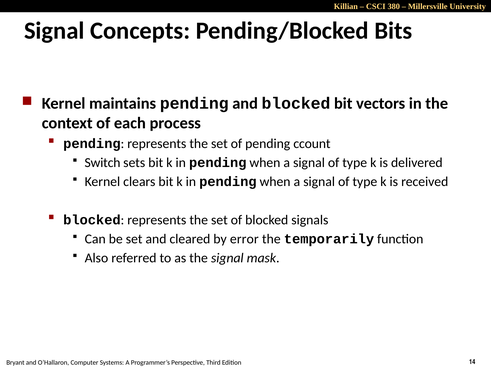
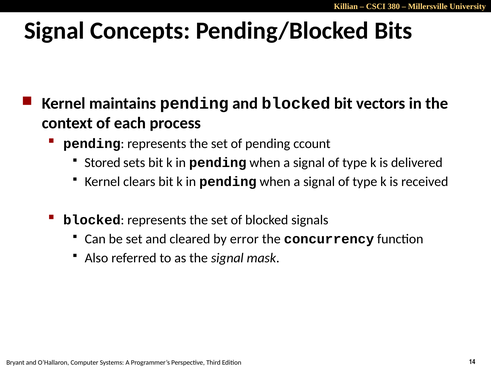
Switch: Switch -> Stored (102, 163)
temporarily: temporarily -> concurrency (329, 239)
